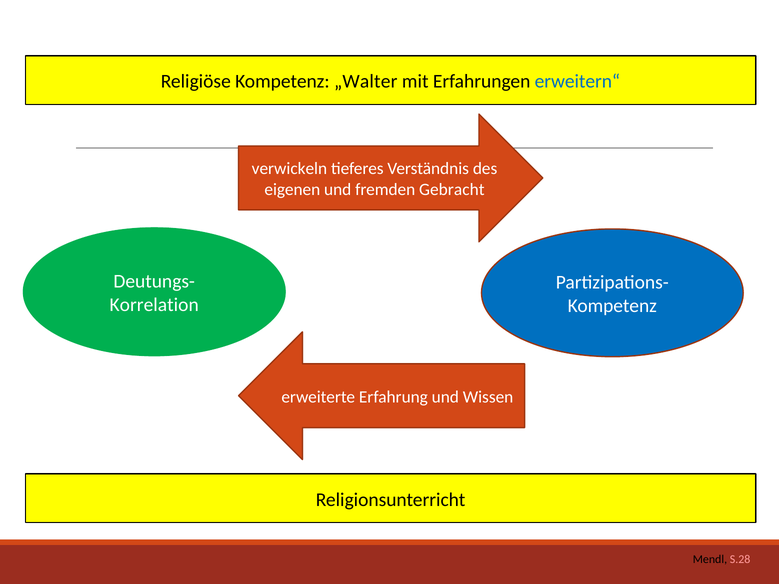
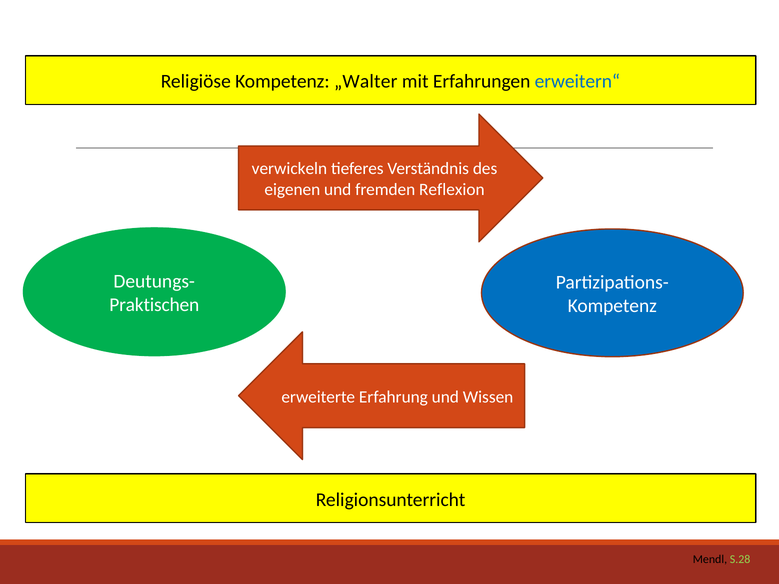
Gebracht: Gebracht -> Reflexion (452, 190)
Korrelation: Korrelation -> Praktischen (154, 305)
S.28 colour: pink -> light green (740, 559)
